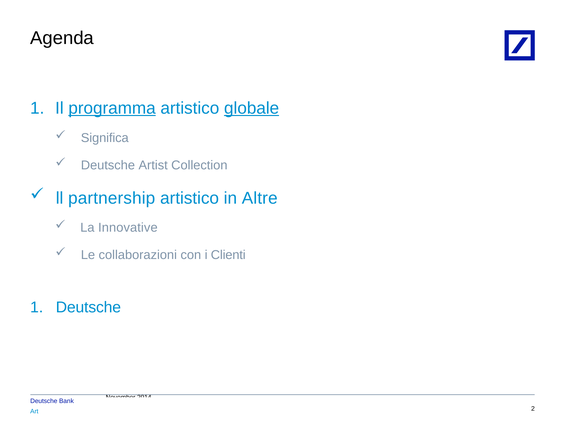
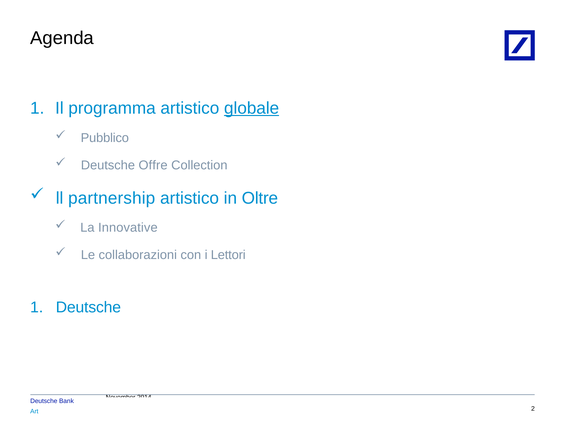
programma underline: present -> none (112, 108)
Significa: Significa -> Pubblico (105, 138)
Artist: Artist -> Offre (153, 165)
Altre: Altre -> Oltre (260, 198)
Clienti: Clienti -> Lettori (228, 255)
